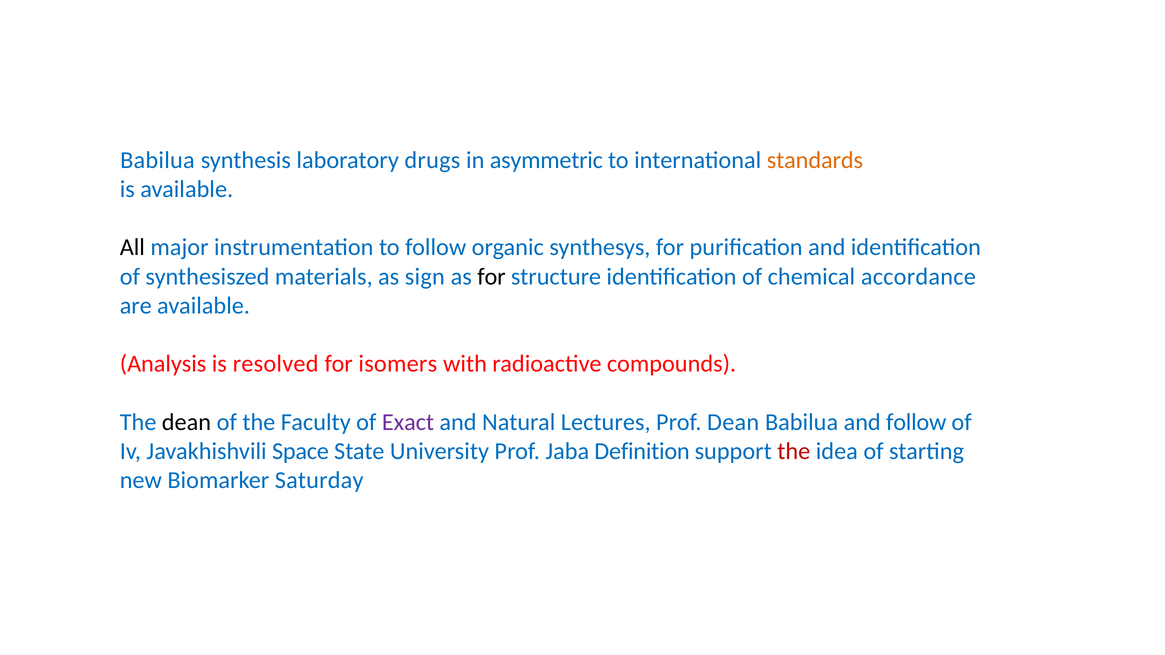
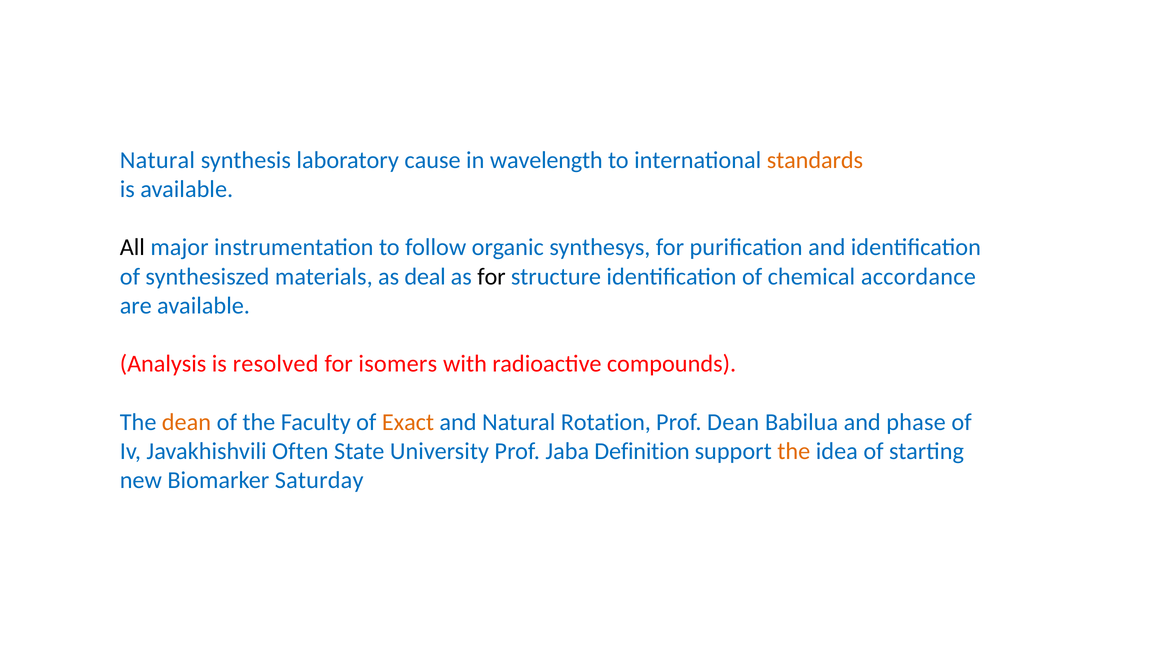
Babilua: Babilua -> Natural (157, 160)
drugs: drugs -> cause (433, 160)
asymmetric: asymmetric -> wavelength (546, 160)
sign: sign -> deal (425, 277)
dean colour: black -> orange (186, 422)
Exact colour: purple -> orange (408, 422)
Lectures: Lectures -> Rotation (606, 422)
and follow: follow -> phase (916, 422)
Space: Space -> Often (300, 452)
the colour: red -> orange (794, 452)
